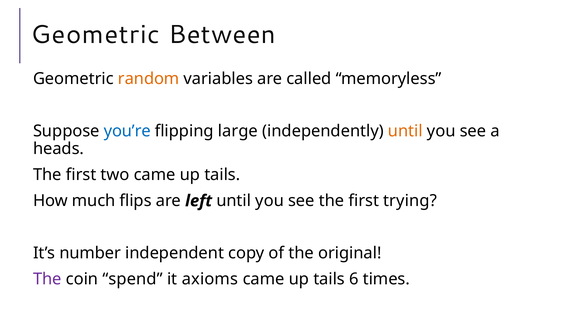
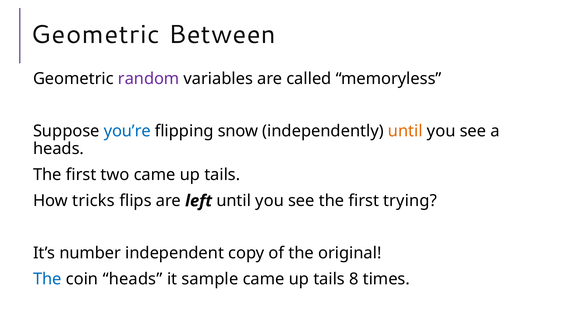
random colour: orange -> purple (149, 79)
large: large -> snow (238, 131)
much: much -> tricks (94, 201)
The colour: purple -> blue (47, 279)
coin spend: spend -> heads (133, 279)
axioms: axioms -> sample (210, 279)
6: 6 -> 8 (354, 279)
